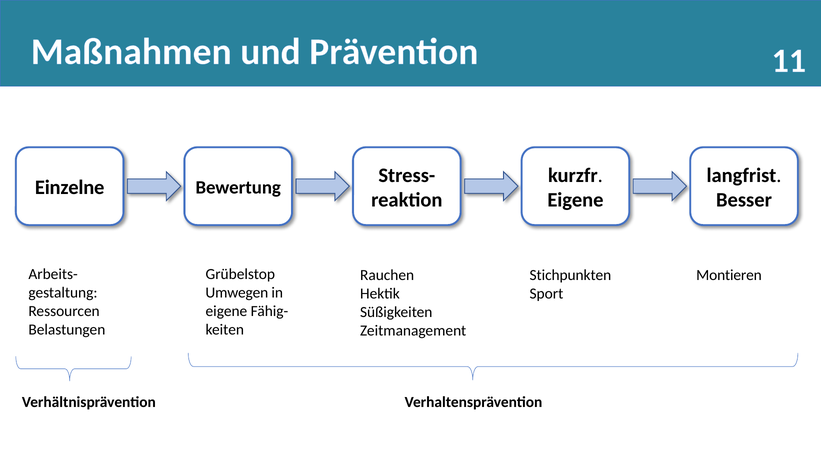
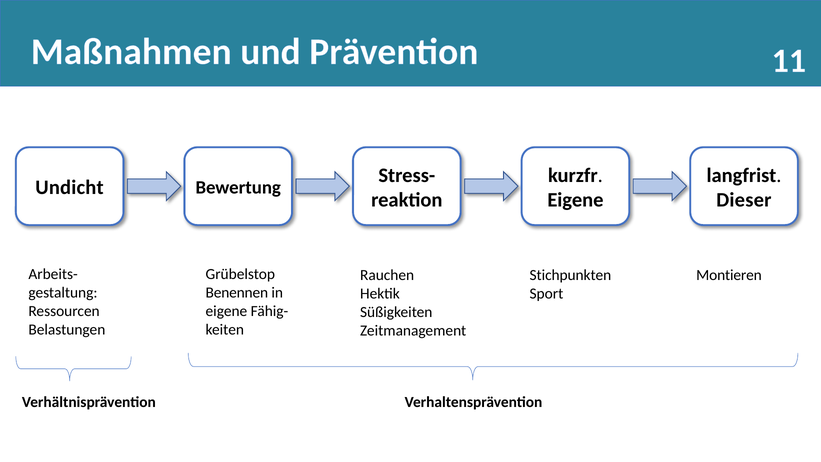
Einzelne: Einzelne -> Undicht (69, 188)
Besser: Besser -> Dieser (744, 200)
Umwegen: Umwegen -> Benennen (237, 293)
